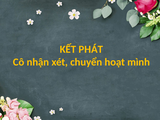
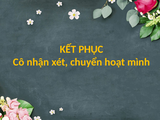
PHÁT: PHÁT -> PHỤC (91, 49)
